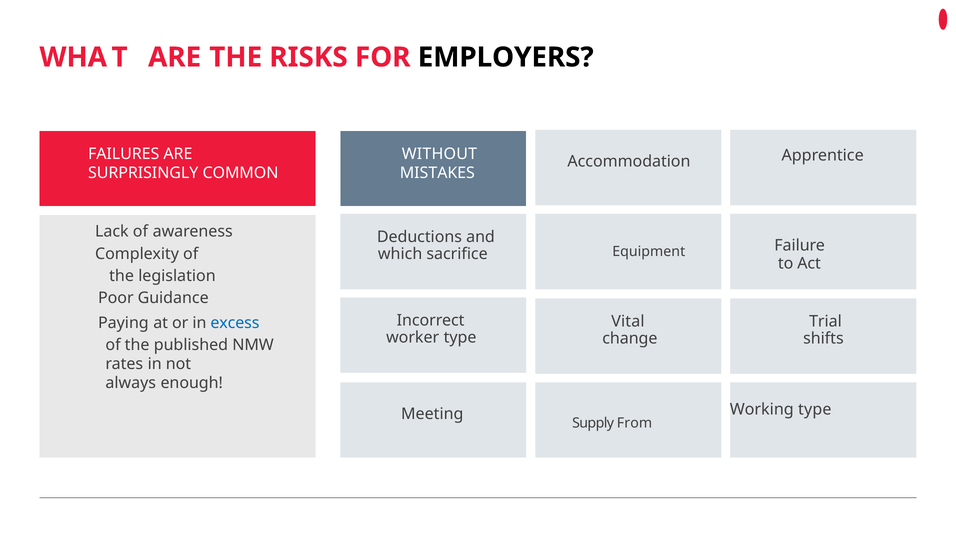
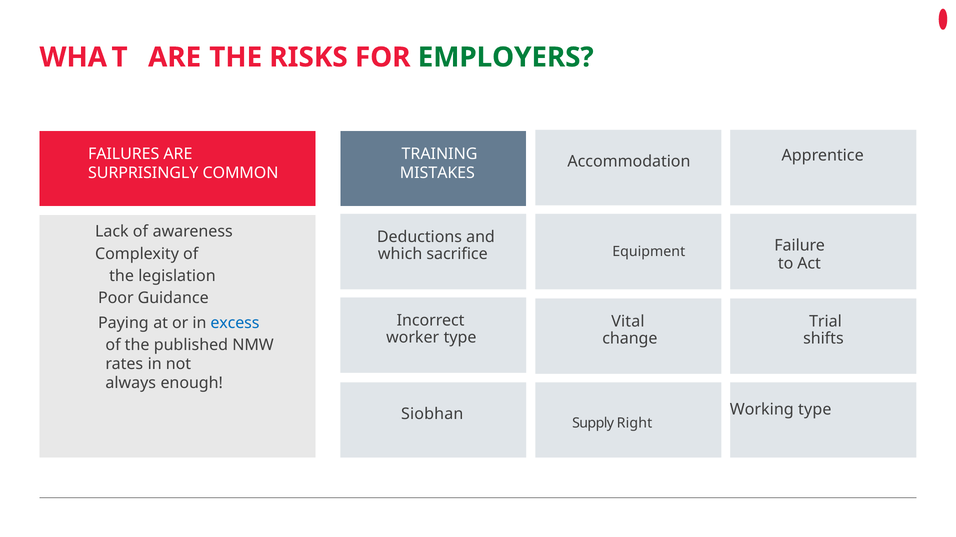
EMPLOYERS colour: black -> green (506, 57)
WITHOUT: WITHOUT -> TRAINING (440, 154)
Meeting: Meeting -> Siobhan (432, 415)
From: From -> Right (634, 424)
